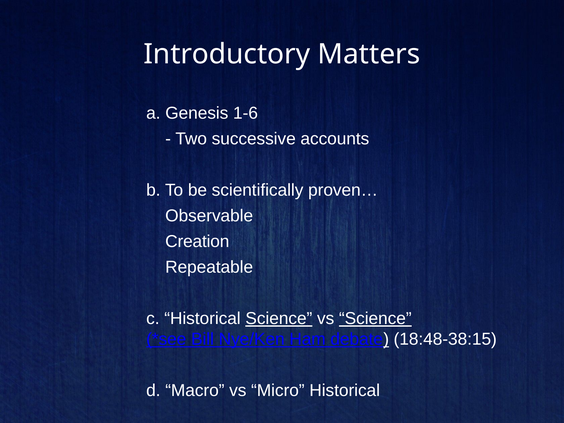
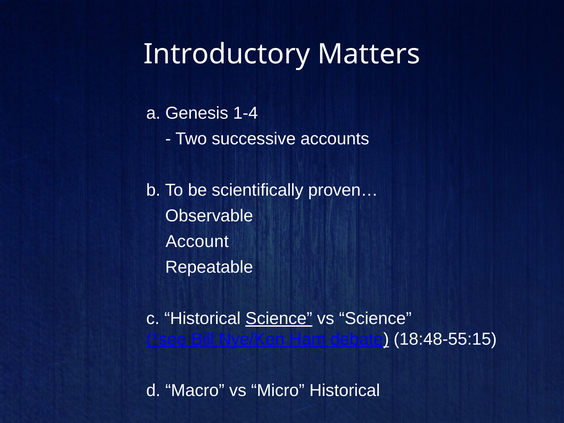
1-6: 1-6 -> 1-4 (246, 113)
Creation: Creation -> Account (197, 242)
Science underline: present -> none (375, 319)
18:48-38:15: 18:48-38:15 -> 18:48-55:15 (445, 339)
